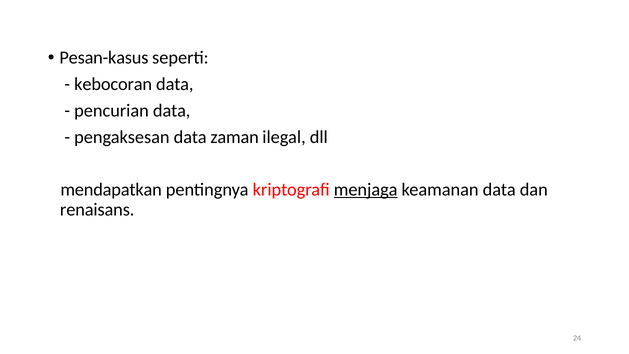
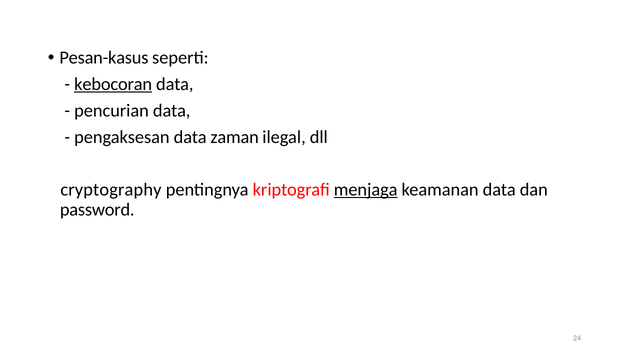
kebocoran underline: none -> present (113, 84)
mendapatkan: mendapatkan -> cryptography (111, 190)
renaisans: renaisans -> password (97, 209)
